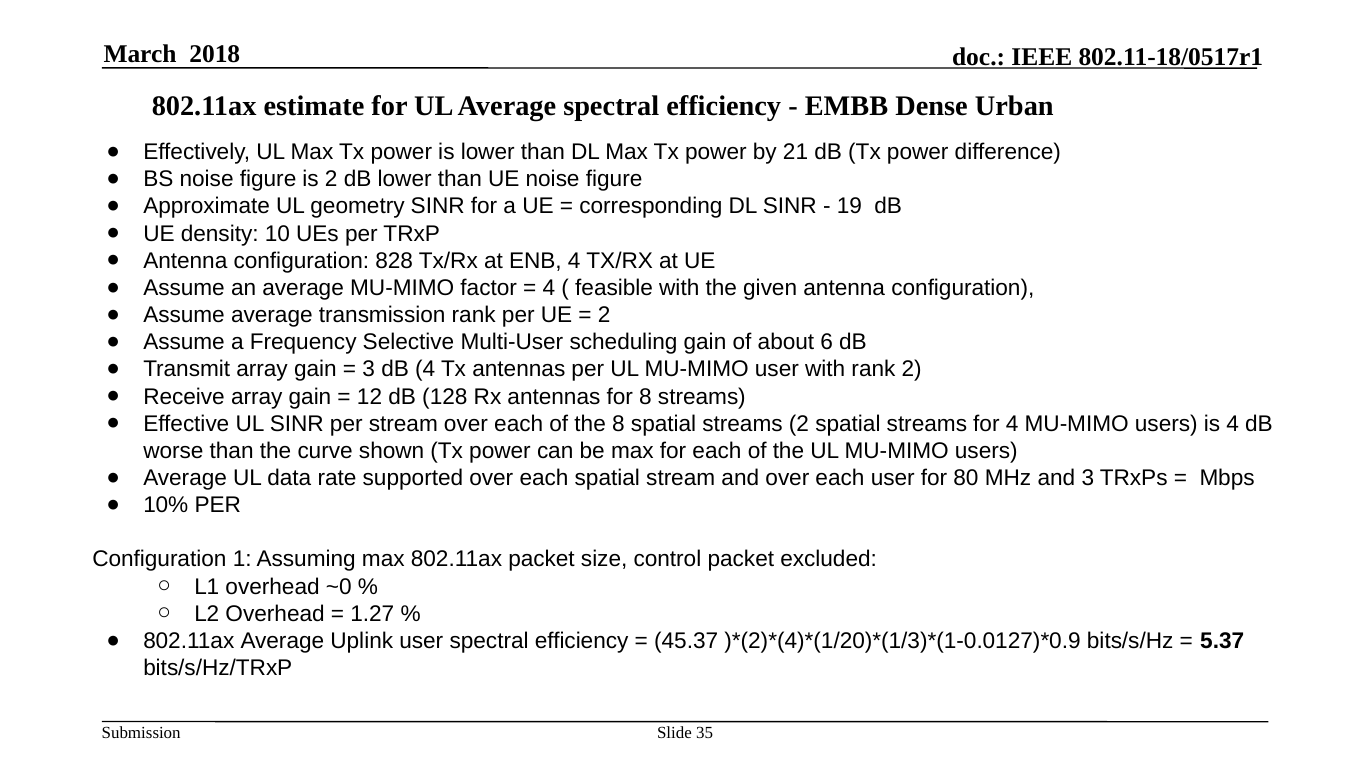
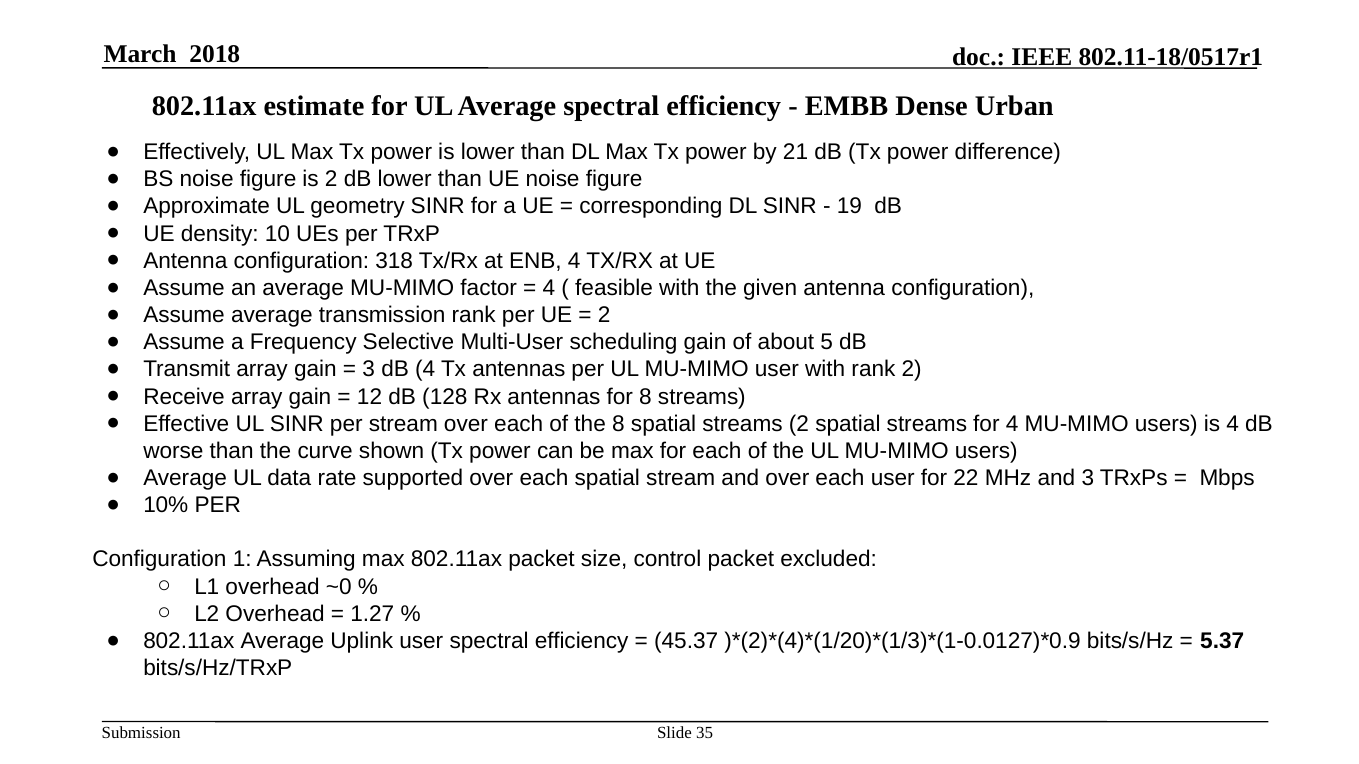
828: 828 -> 318 (394, 261)
6: 6 -> 5 (827, 342)
80: 80 -> 22 (966, 478)
